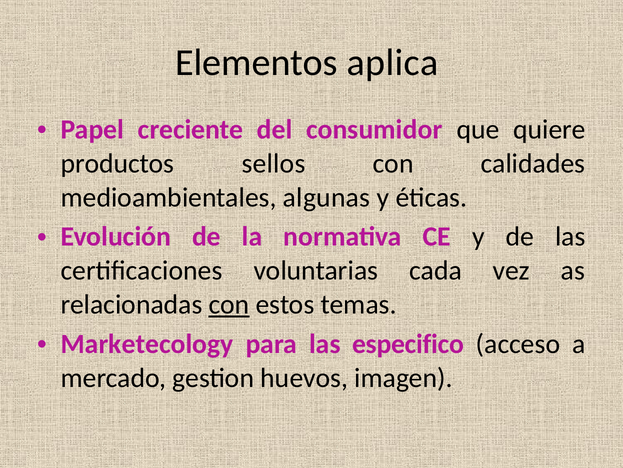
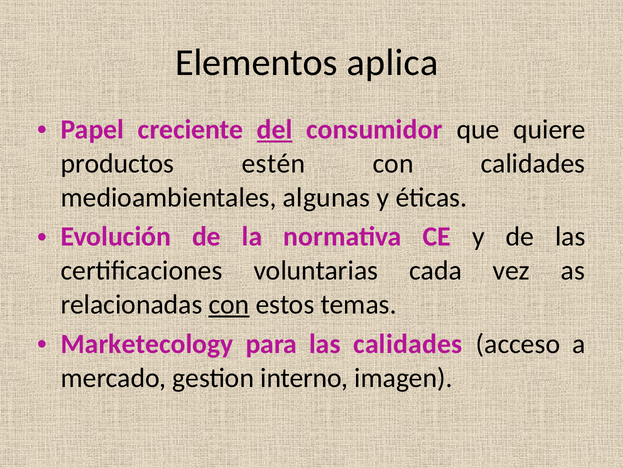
del underline: none -> present (275, 129)
sellos: sellos -> estén (273, 163)
las especifico: especifico -> calidades (408, 344)
huevos: huevos -> interno (304, 377)
